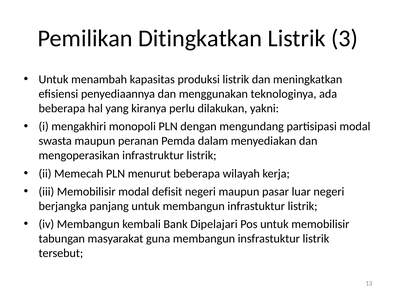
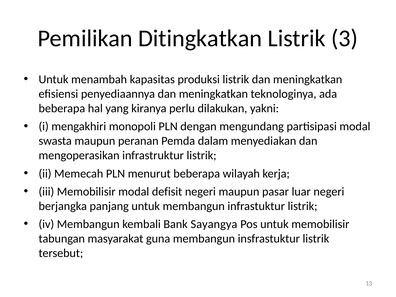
penyediaannya dan menggunakan: menggunakan -> meningkatkan (213, 94)
Dipelajari: Dipelajari -> Sayangya (214, 224)
